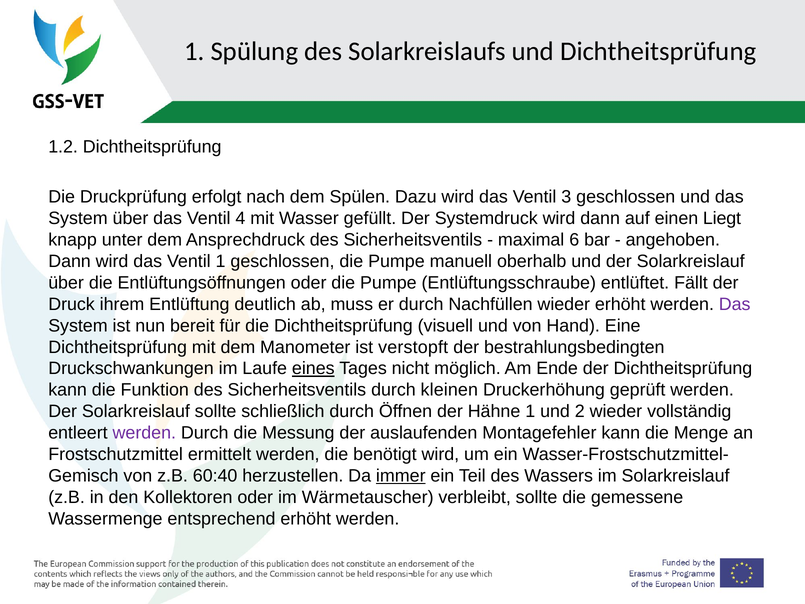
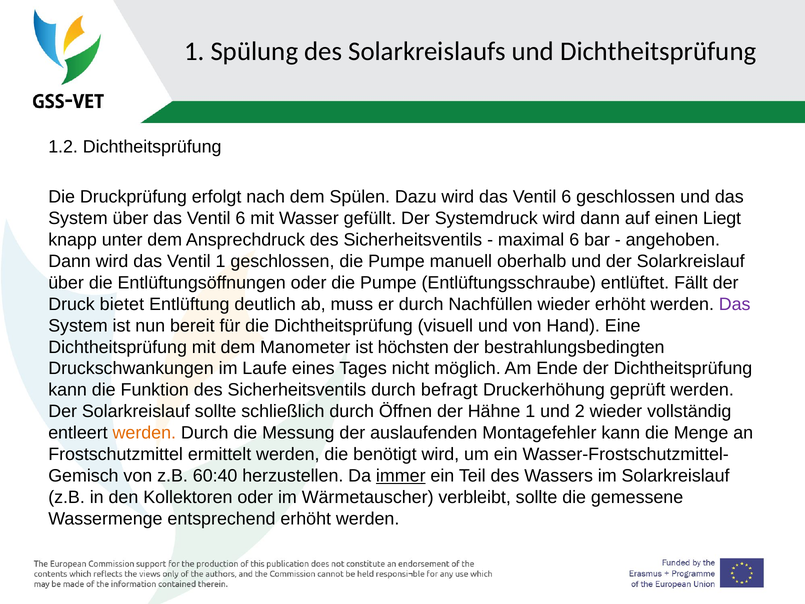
wird das Ventil 3: 3 -> 6 (566, 197)
über das Ventil 4: 4 -> 6 (240, 218)
ihrem: ihrem -> bietet (122, 304)
verstopft: verstopft -> höchsten (413, 347)
eines underline: present -> none (313, 368)
kleinen: kleinen -> befragt (449, 390)
werden colour: purple -> orange (144, 433)
